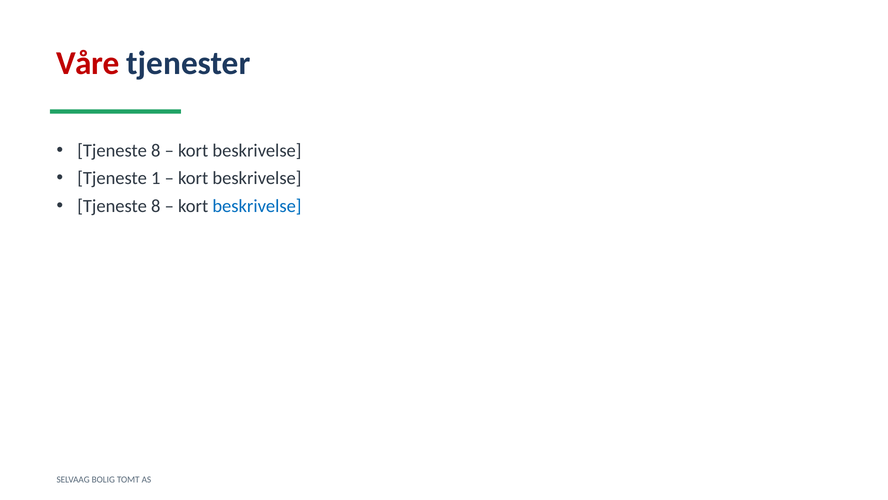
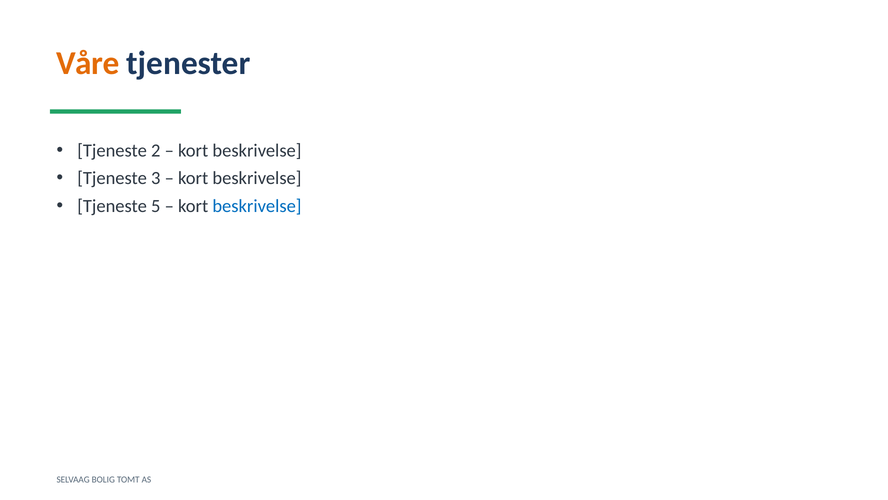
Våre colour: red -> orange (88, 63)
8: 8 -> 2 (156, 150)
1: 1 -> 3 (156, 178)
8: 8 -> 5 (156, 206)
